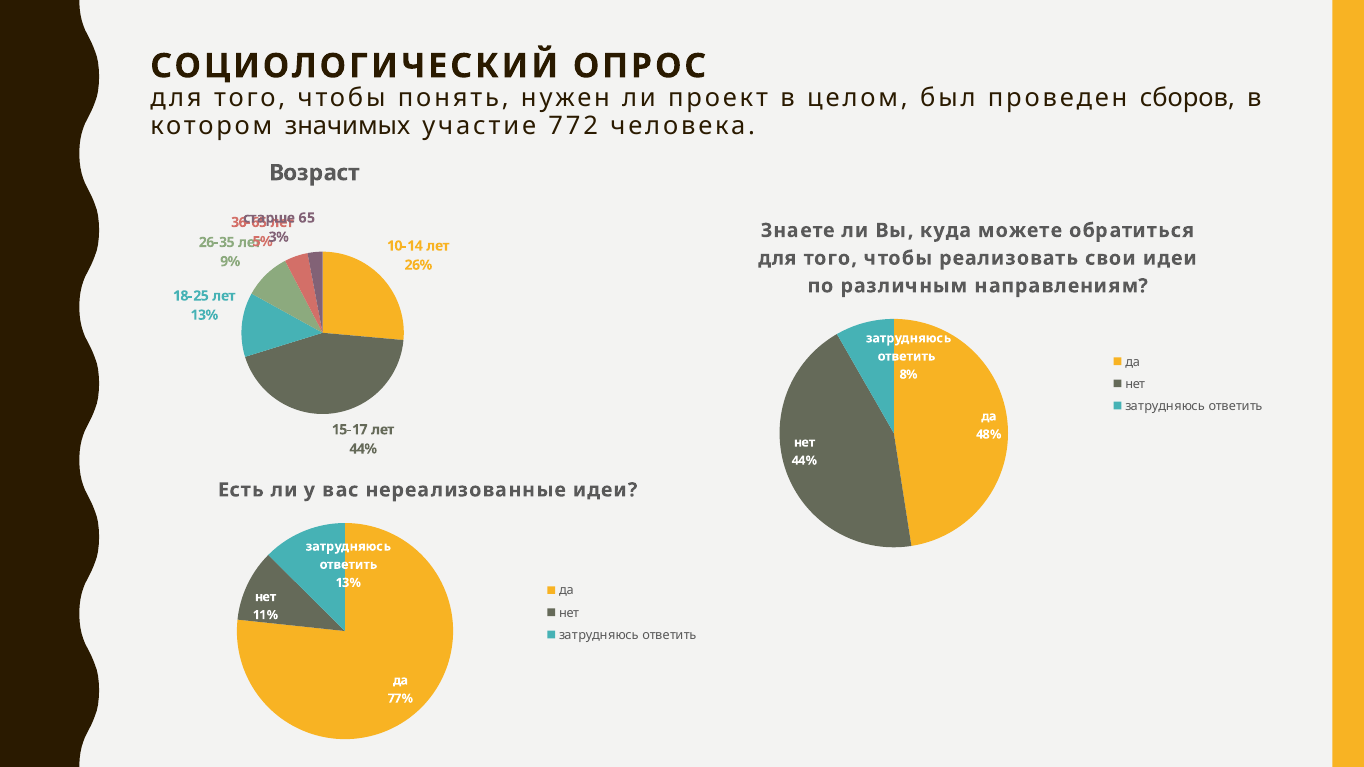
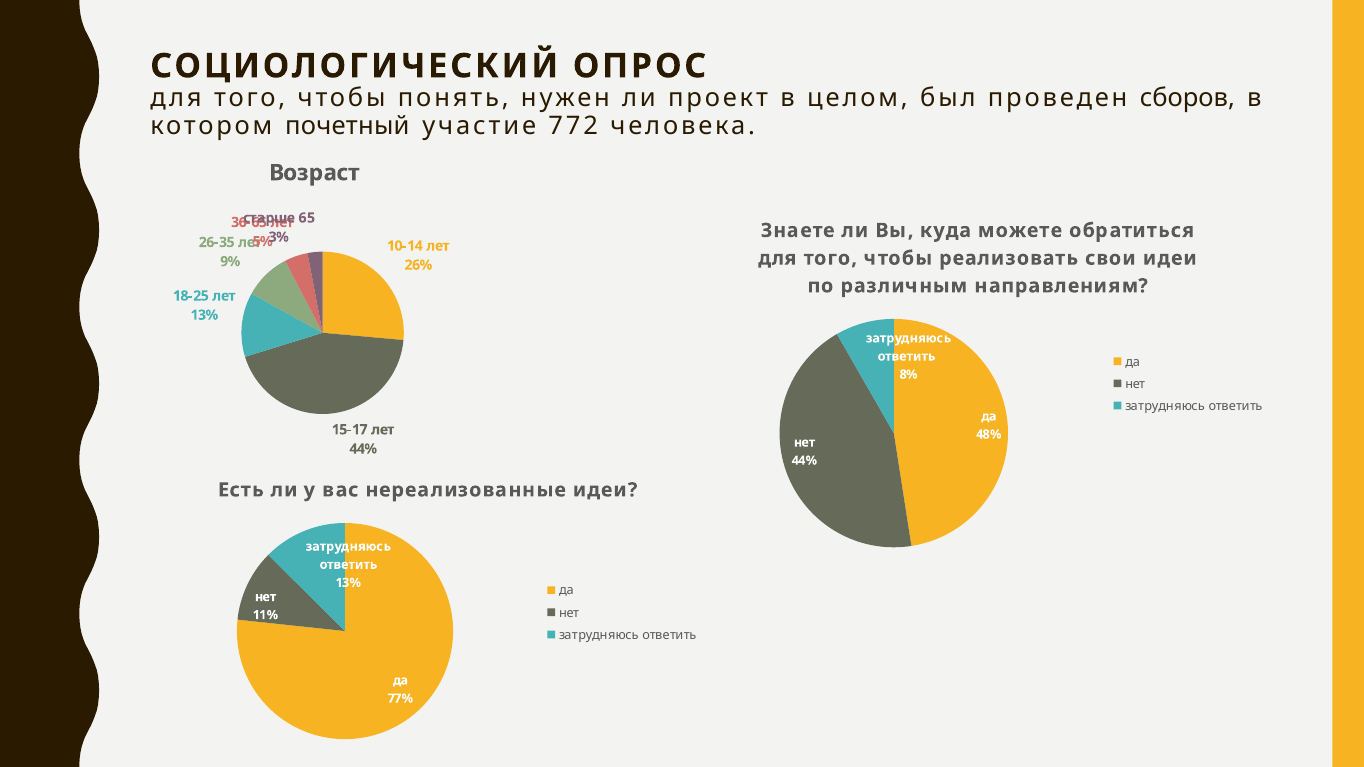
значимых: значимых -> почетный (347, 126)
